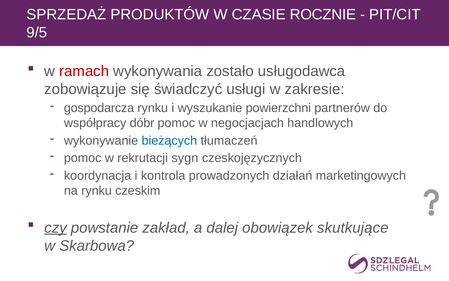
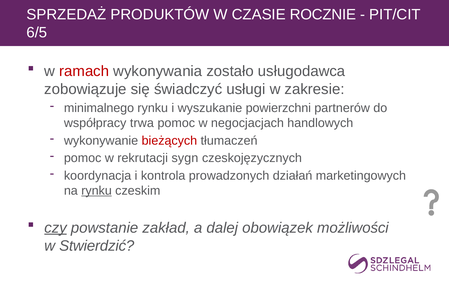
9/5: 9/5 -> 6/5 (37, 32)
gospodarcza: gospodarcza -> minimalnego (99, 108)
dóbr: dóbr -> trwa (142, 123)
bieżących colour: blue -> red (169, 140)
rynku underline: none -> present (97, 190)
skutkujące: skutkujące -> możliwości (353, 227)
Skarbowa: Skarbowa -> Stwierdzić (97, 245)
